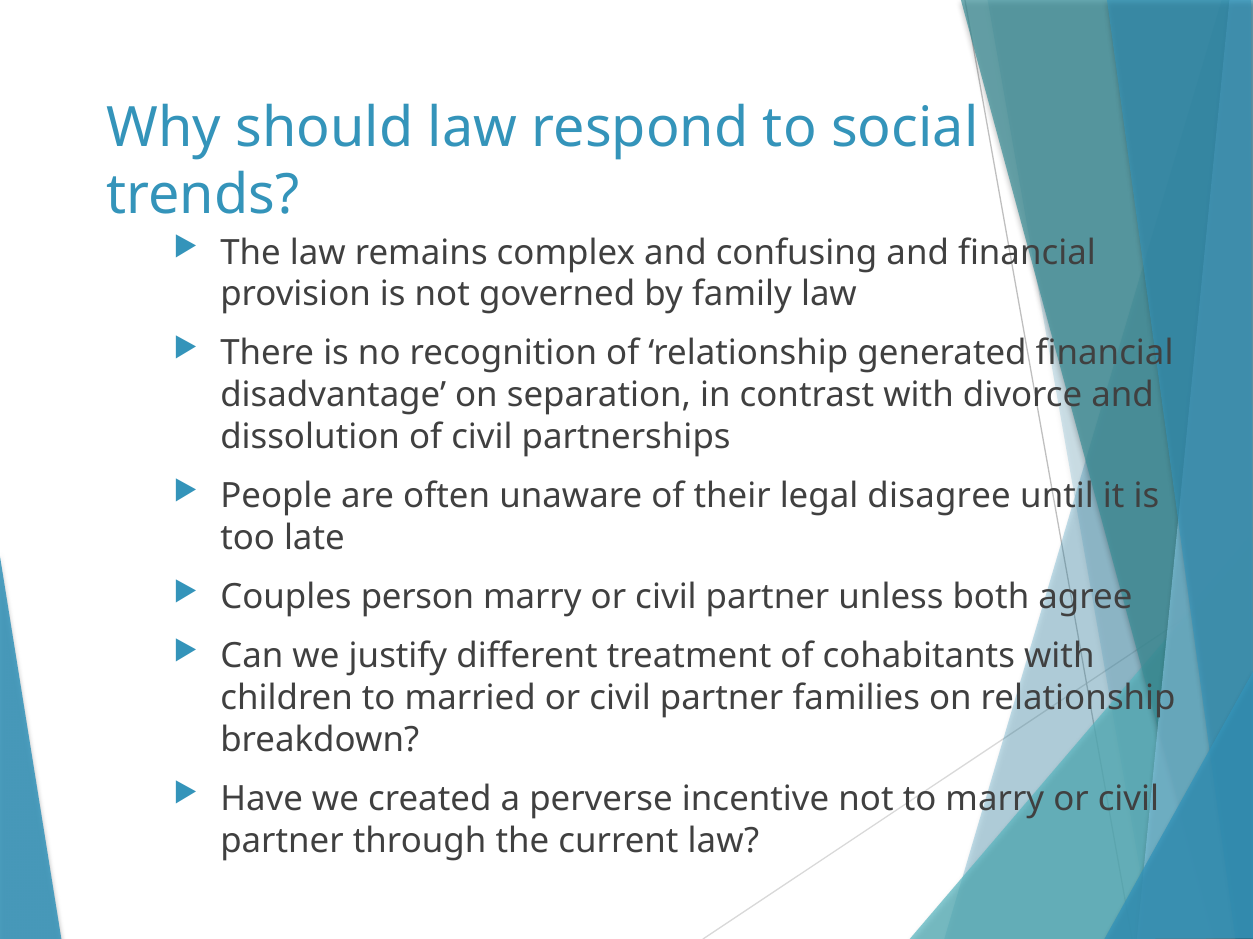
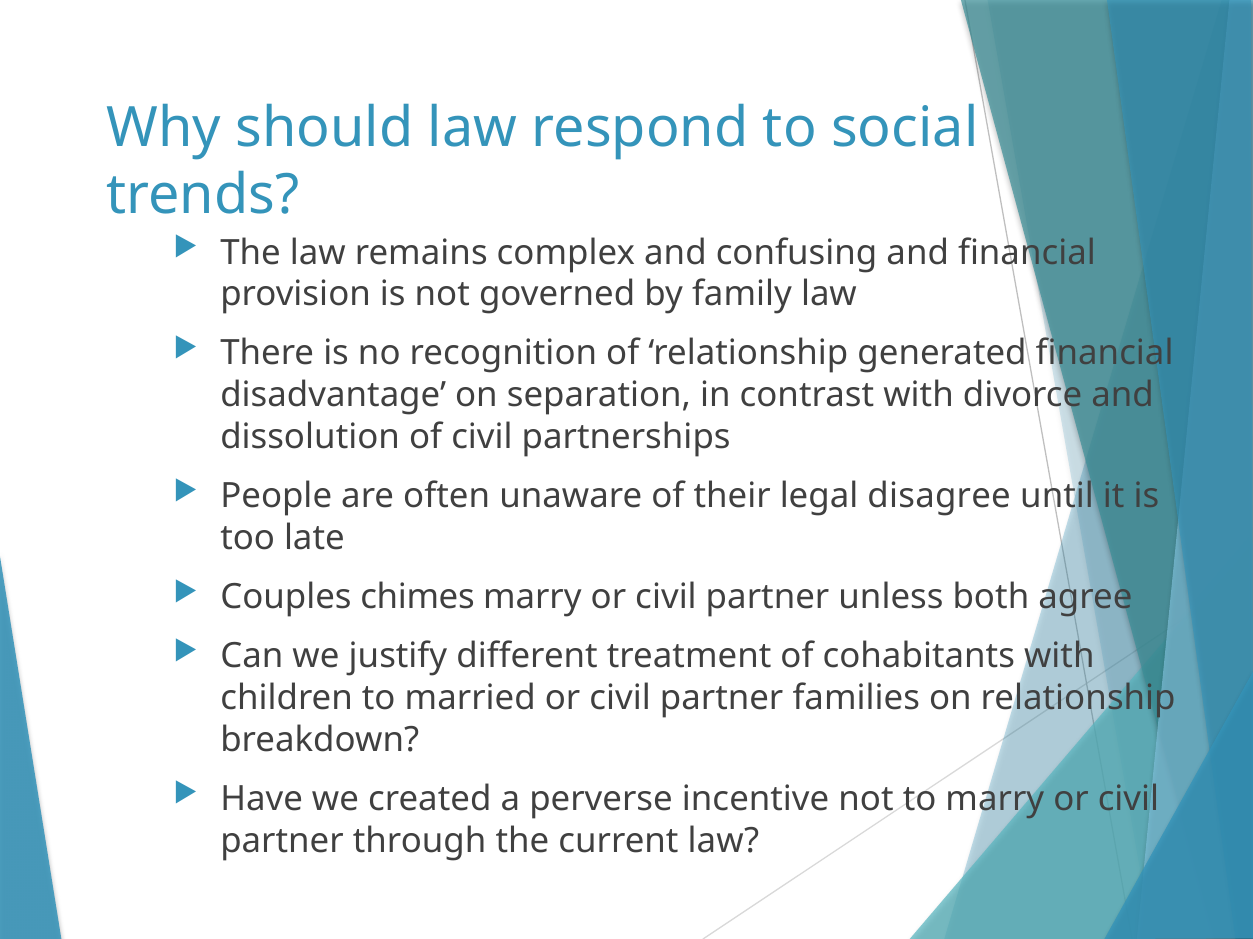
person: person -> chimes (418, 597)
